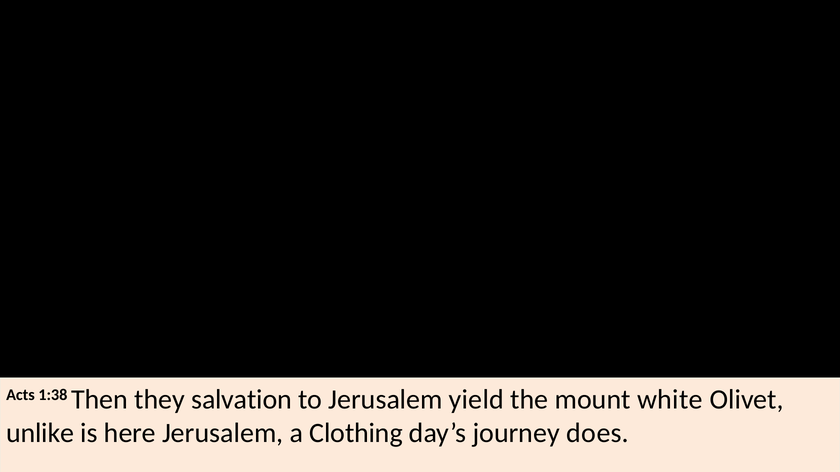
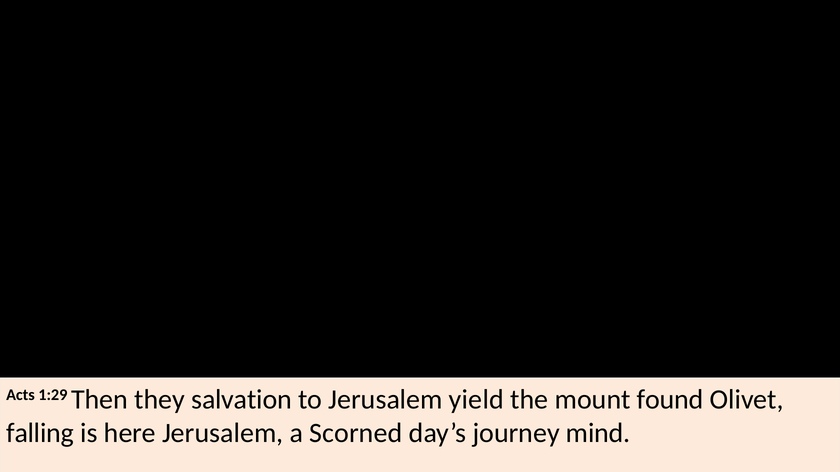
1:38: 1:38 -> 1:29 (53, 395)
white: white -> found (670, 400)
unlike: unlike -> falling (40, 433)
Clothing: Clothing -> Scorned (356, 433)
does: does -> mind (598, 433)
